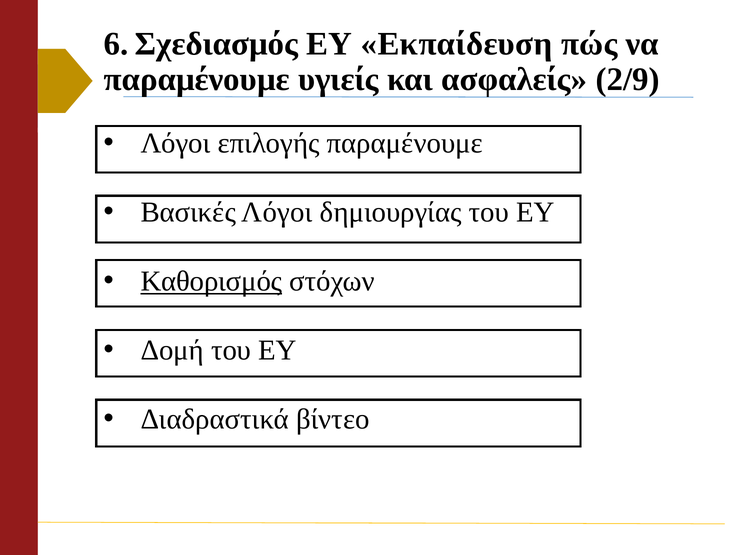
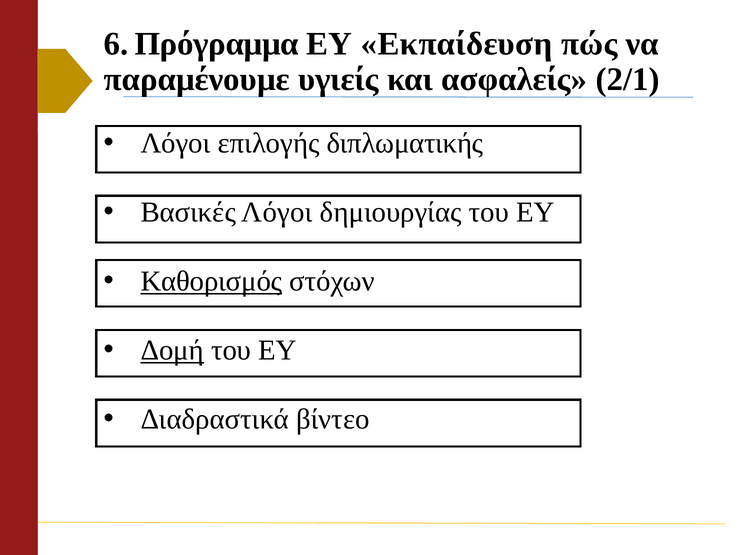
Σχεδιασμός: Σχεδιασμός -> Πρόγραμμα (217, 44)
2/9: 2/9 -> 2/1 (628, 80)
επιλογής παραμένουμε: παραμένουμε -> διπλωματικής (405, 143)
Δομή underline: none -> present (172, 351)
